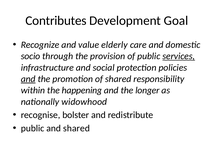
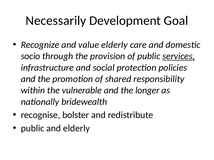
Contributes: Contributes -> Necessarily (56, 21)
and underline: present -> none (28, 79)
happening: happening -> vulnerable (82, 91)
widowhood: widowhood -> bridewealth (84, 102)
and shared: shared -> elderly (77, 129)
